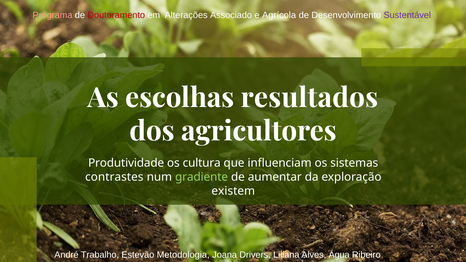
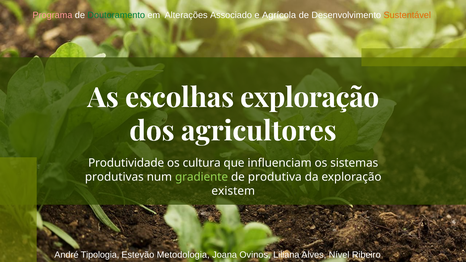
Doutoramento colour: red -> green (116, 15)
Sustentável colour: purple -> orange (407, 15)
escolhas resultados: resultados -> exploração (310, 98)
contrastes: contrastes -> produtivas (114, 177)
aumentar: aumentar -> produtiva (275, 177)
Trabalho: Trabalho -> Tipologia (100, 255)
Drivers: Drivers -> Ovinos (255, 255)
Água: Água -> Nível (339, 255)
